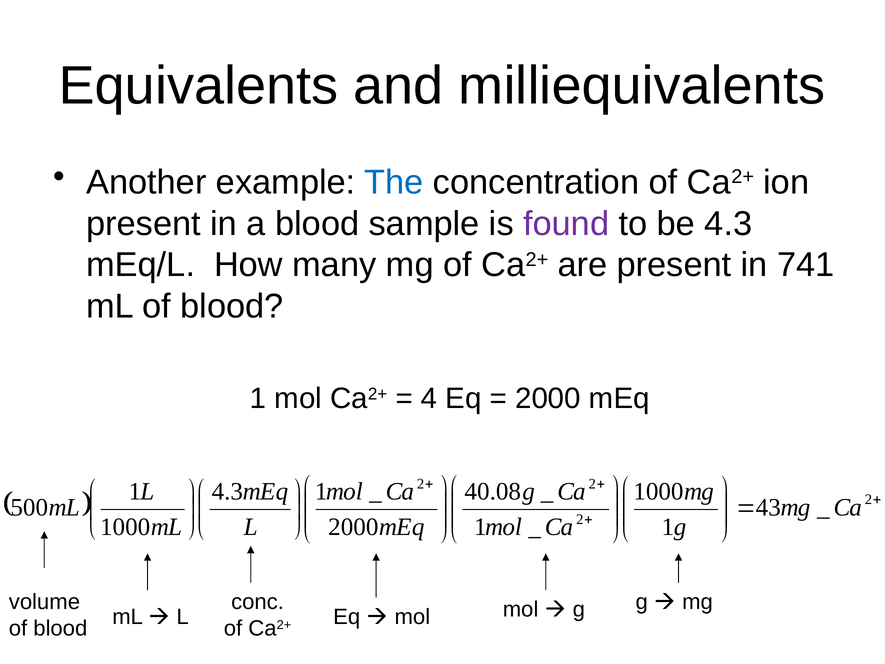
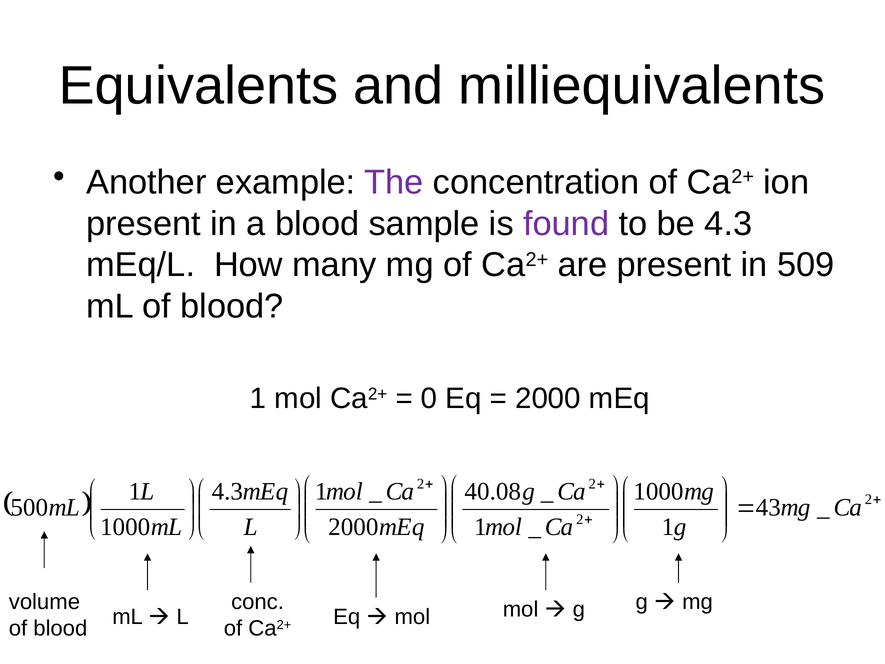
The colour: blue -> purple (394, 182)
741: 741 -> 509 (806, 265)
4: 4 -> 0 (429, 398)
